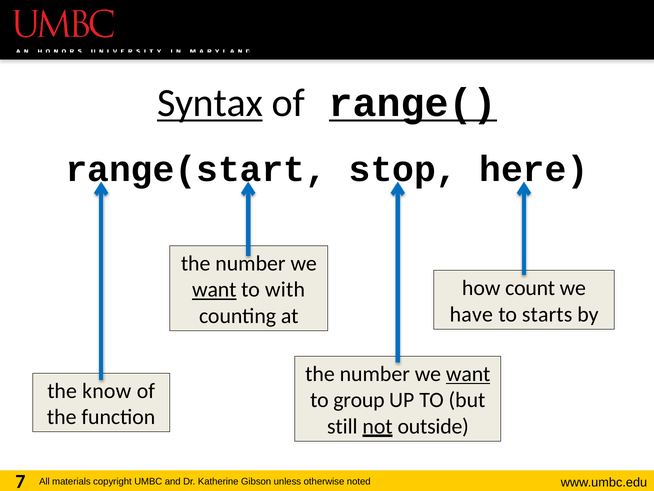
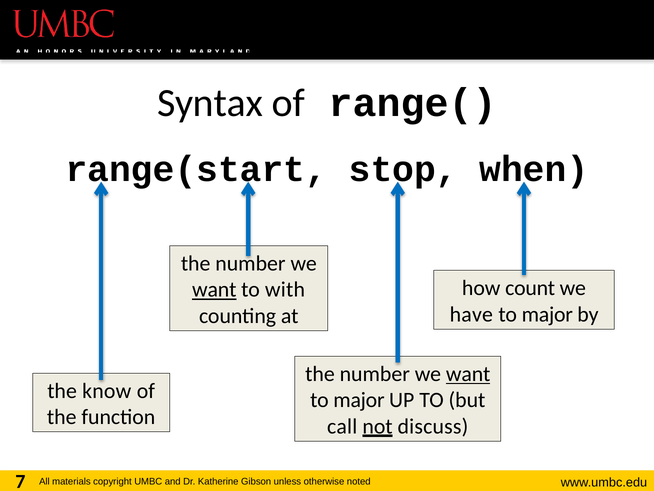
Syntax underline: present -> none (210, 103)
range( underline: present -> none (413, 103)
here: here -> when (534, 169)
starts: starts -> major (547, 314)
group: group -> major (359, 400)
still: still -> call (342, 426)
outside: outside -> discuss (433, 426)
